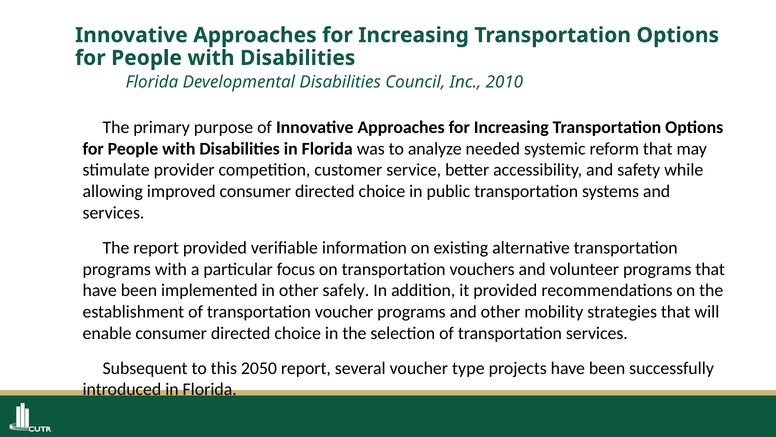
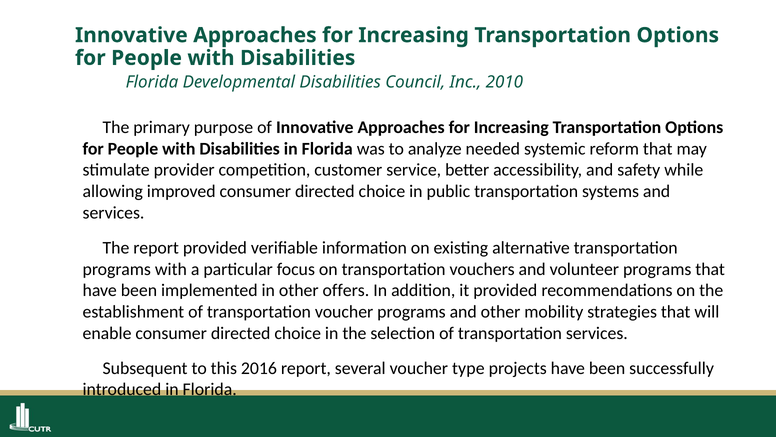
safely: safely -> offers (346, 290)
2050: 2050 -> 2016 (259, 368)
